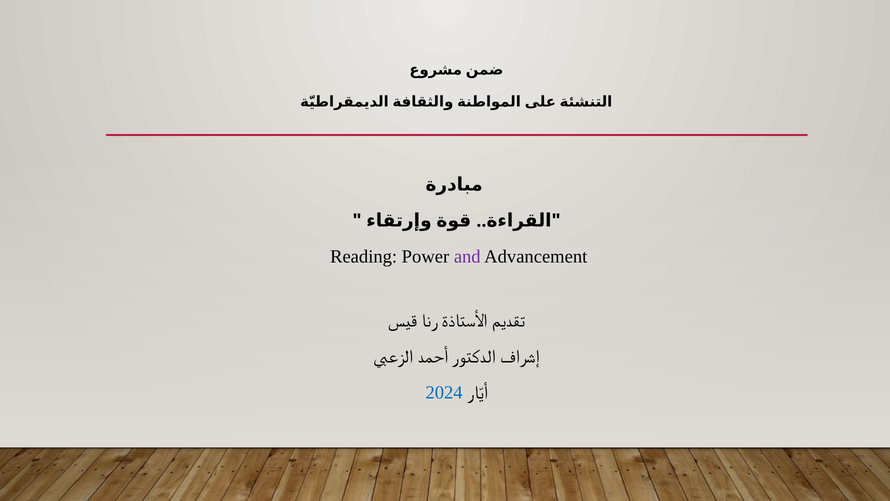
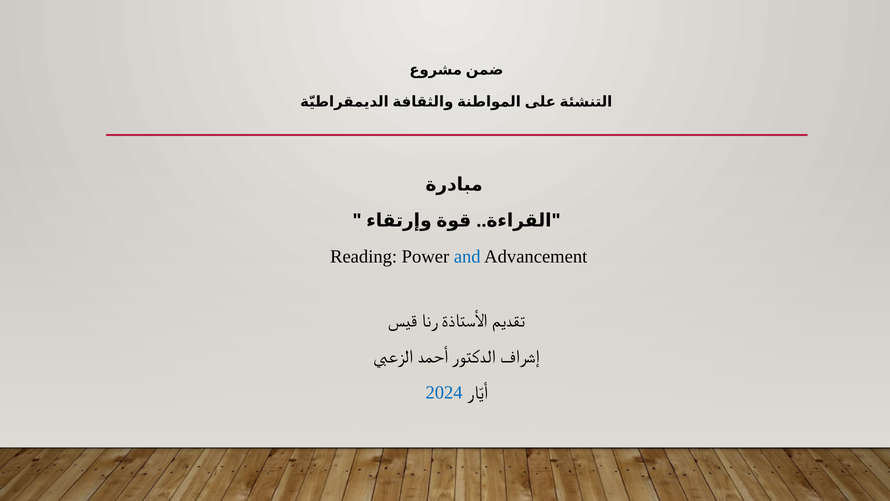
and colour: purple -> blue (467, 256)
